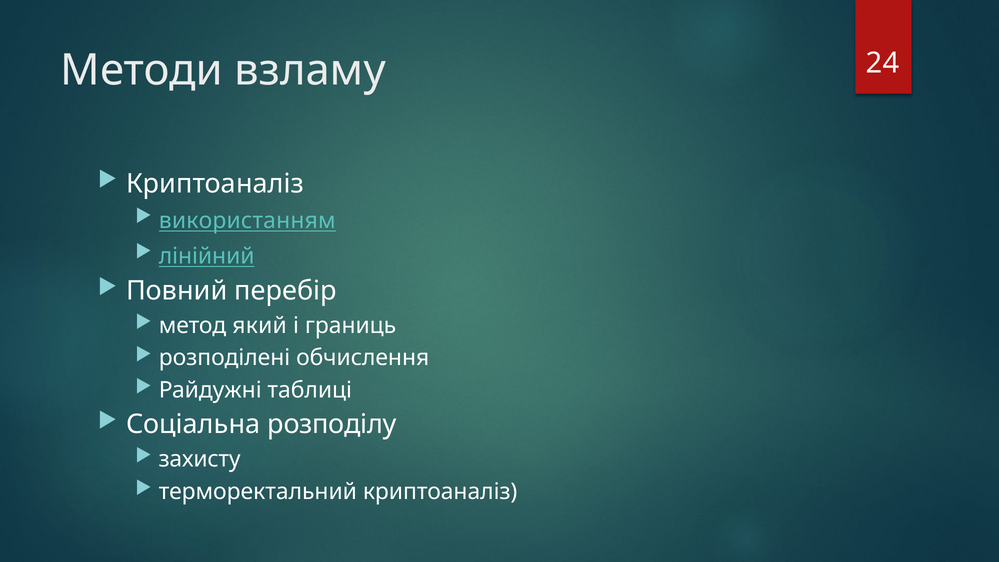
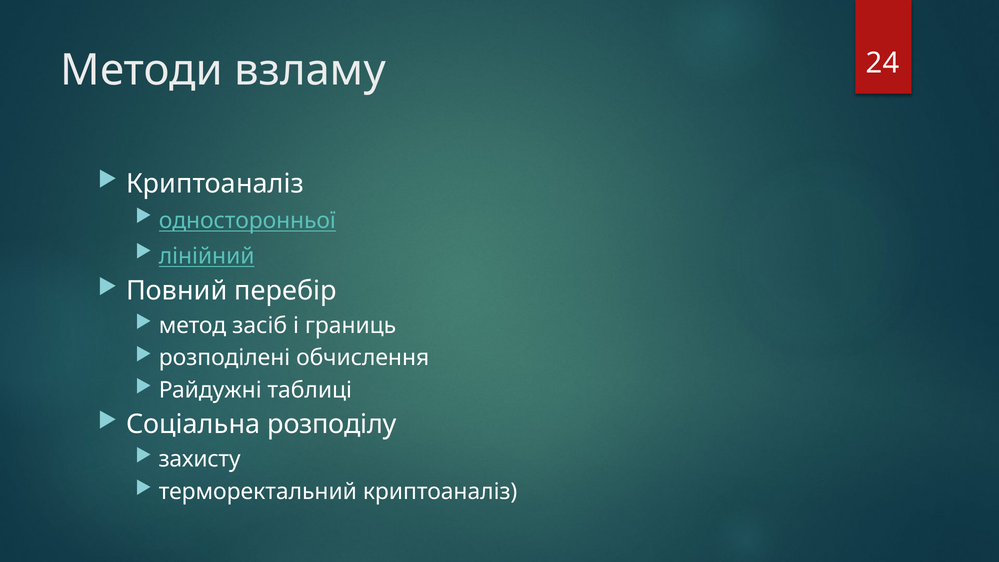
використанням: використанням -> односторонньої (247, 221)
який: який -> засіб (260, 325)
